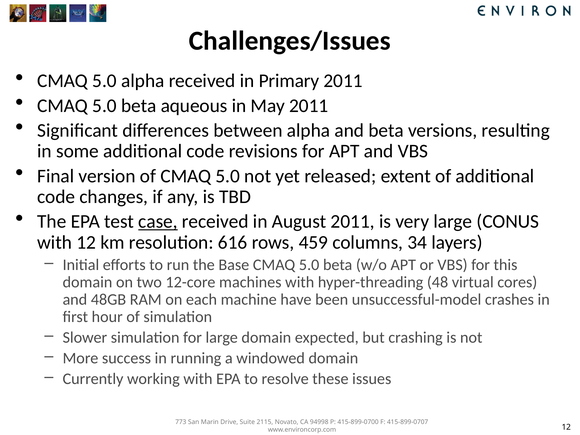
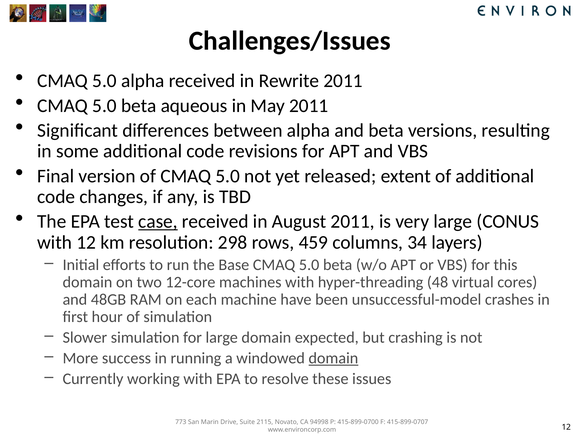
Primary: Primary -> Rewrite (289, 81)
616: 616 -> 298 (233, 242)
domain underline: none -> present (333, 358)
